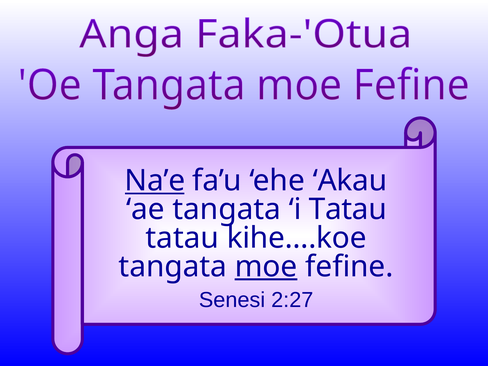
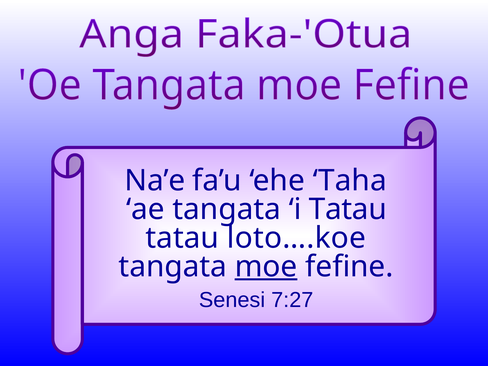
Na’e underline: present -> none (155, 181)
Akau: Akau -> Taha (350, 181)
kihe….koe: kihe….koe -> loto….koe (296, 238)
2:27: 2:27 -> 7:27 (292, 300)
